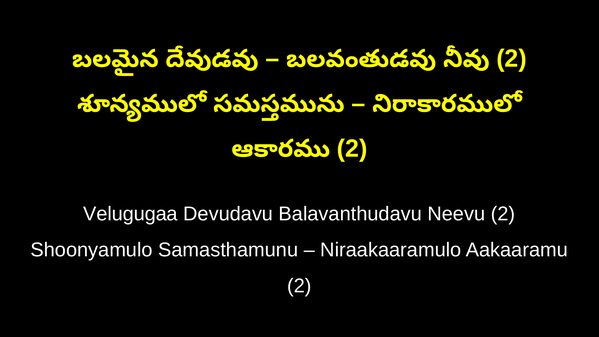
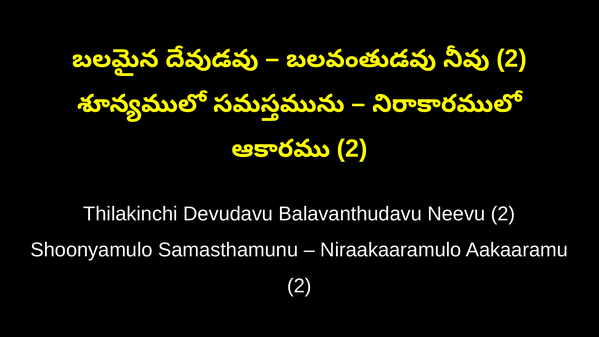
Velugugaa: Velugugaa -> Thilakinchi (130, 214)
